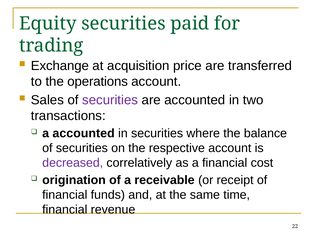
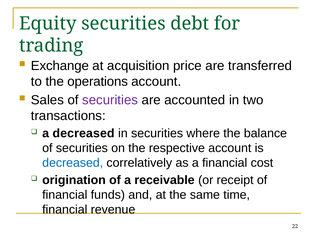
paid: paid -> debt (190, 24)
a accounted: accounted -> decreased (84, 134)
decreased colour: purple -> blue (73, 163)
